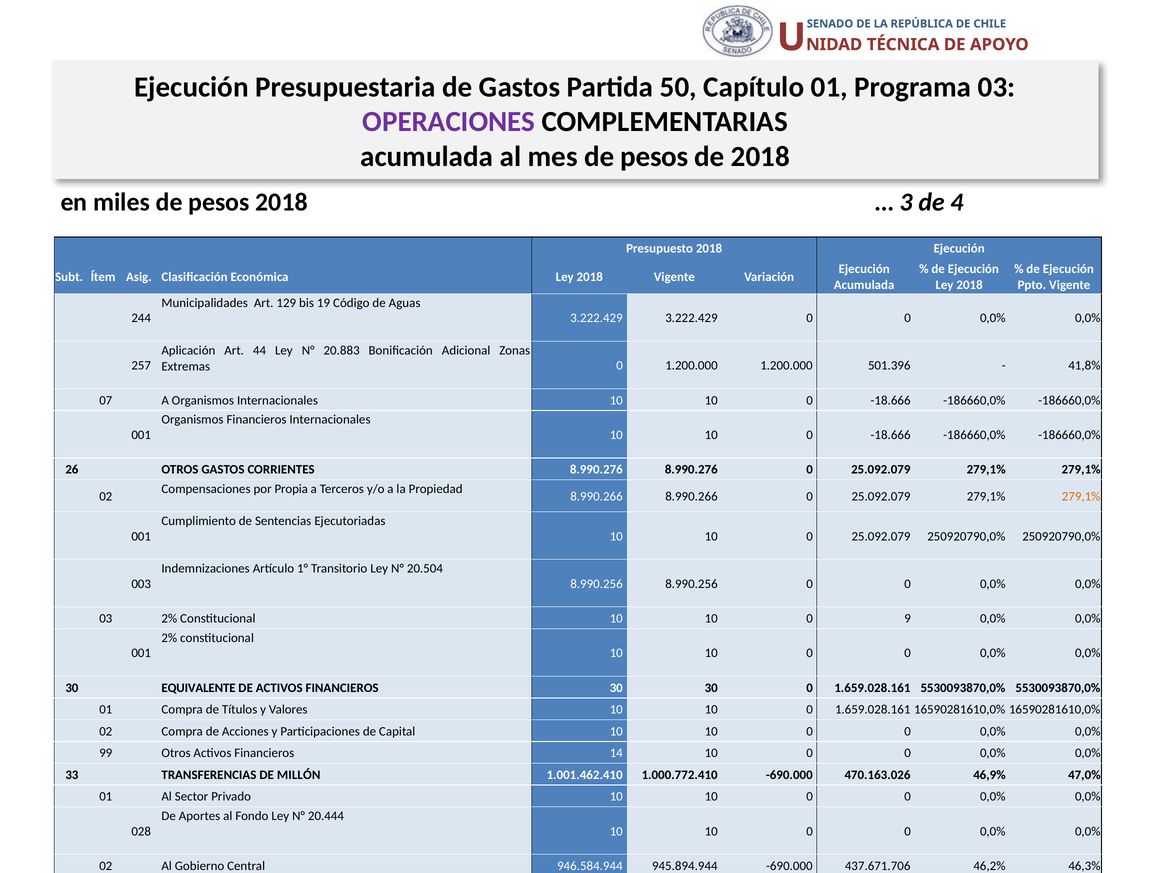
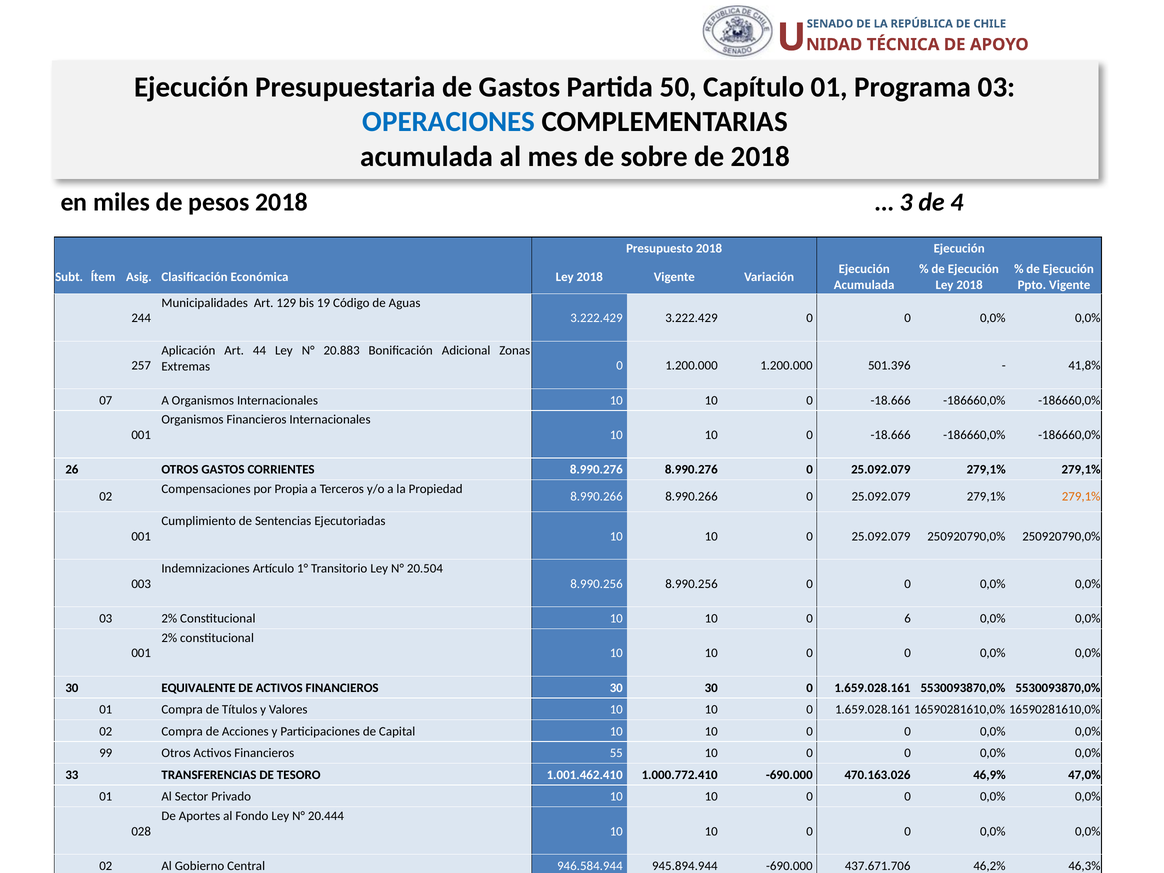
OPERACIONES colour: purple -> blue (449, 122)
mes de pesos: pesos -> sobre (654, 157)
9: 9 -> 6 (908, 618)
14: 14 -> 55 (616, 753)
MILLÓN: MILLÓN -> TESORO (299, 775)
